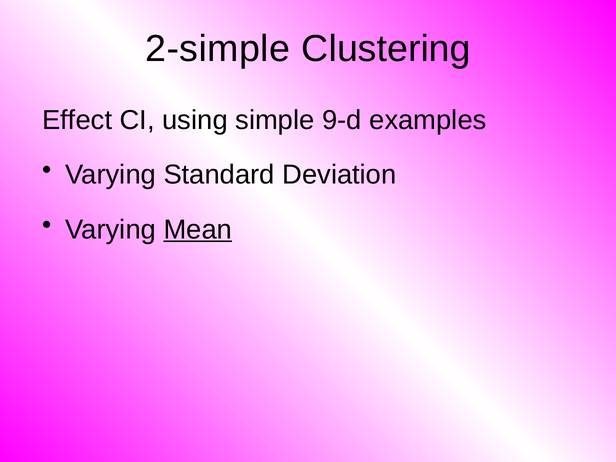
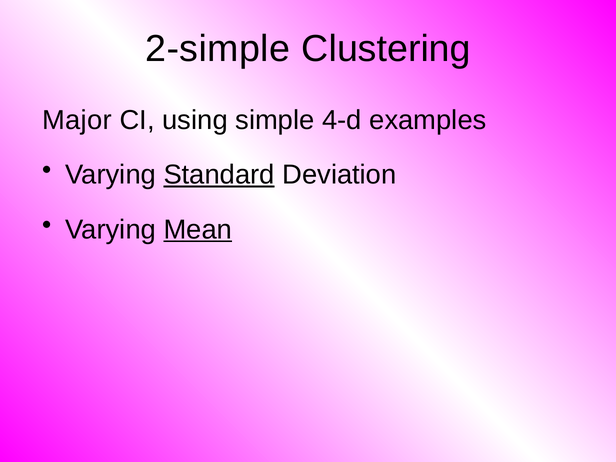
Effect: Effect -> Major (77, 120)
9-d: 9-d -> 4-d (342, 120)
Standard underline: none -> present (219, 175)
